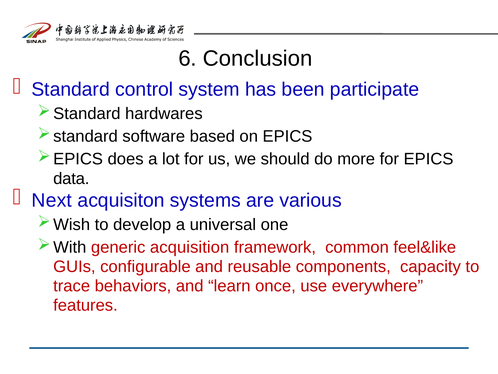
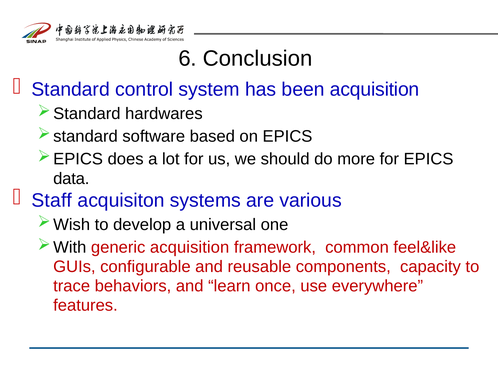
been participate: participate -> acquisition (375, 89)
Next: Next -> Staff (52, 200)
